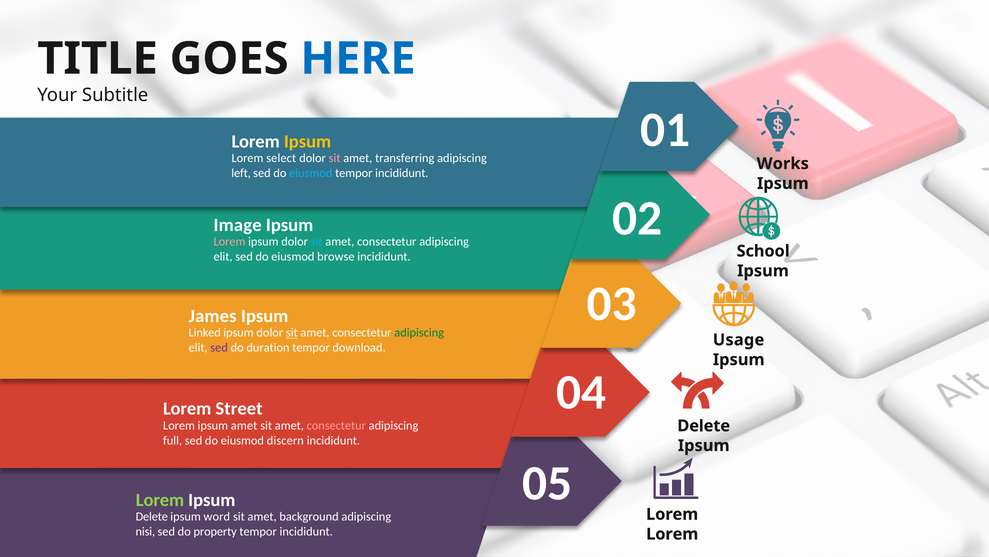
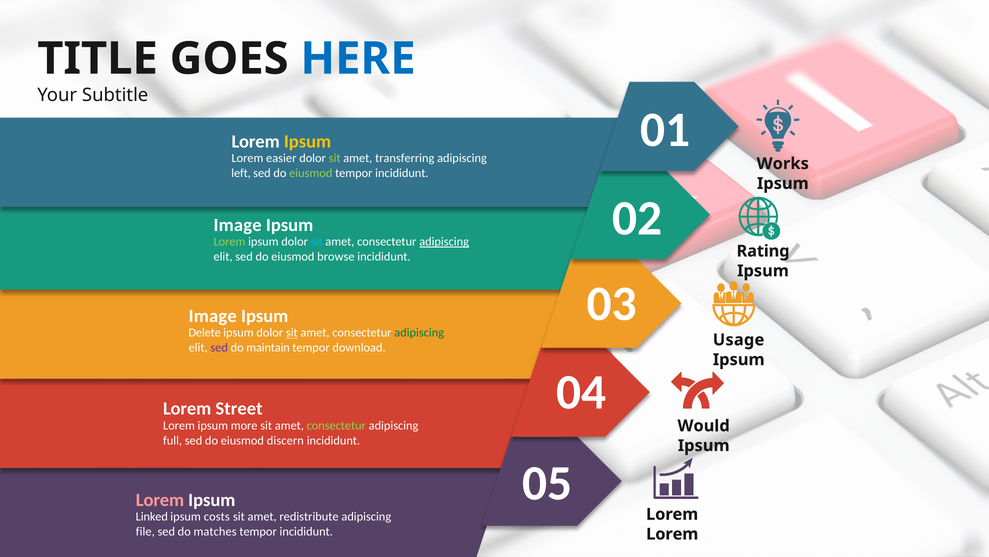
select: select -> easier (281, 158)
sit colour: pink -> light green (335, 158)
eiusmod colour: light blue -> light green (311, 173)
Lorem colour: pink -> light green (230, 241)
adipiscing underline: none -> present (444, 241)
School: School -> Rating (763, 251)
James: James -> Image (213, 316)
Linked: Linked -> Delete (205, 332)
duration: duration -> maintain (268, 347)
ipsum amet: amet -> more (244, 425)
consectetur colour: pink -> light green (336, 425)
Delete: Delete -> Would (704, 425)
Lorem colour: light green -> pink (160, 499)
Delete: Delete -> Linked (152, 516)
word: word -> costs (217, 516)
background: background -> redistribute (309, 516)
nisi: nisi -> file (145, 531)
property: property -> matches (215, 531)
